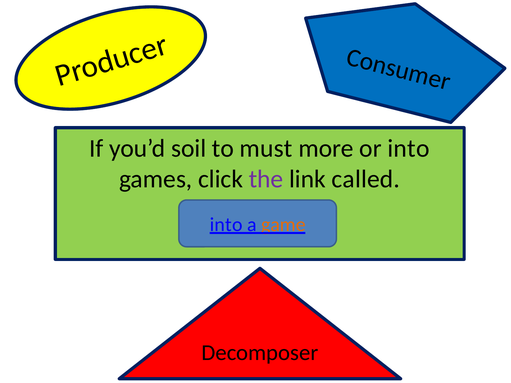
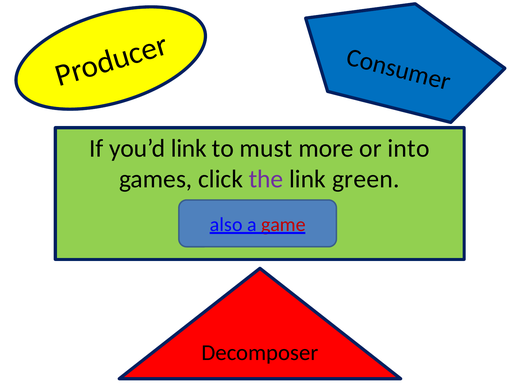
you’d soil: soil -> link (189, 149)
called: called -> green (366, 179)
into: into -> also (226, 225)
game colour: orange -> red (283, 225)
